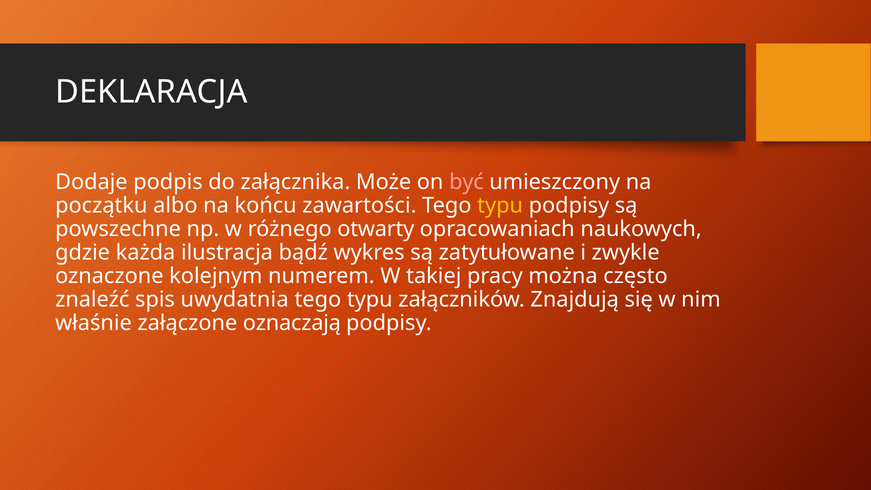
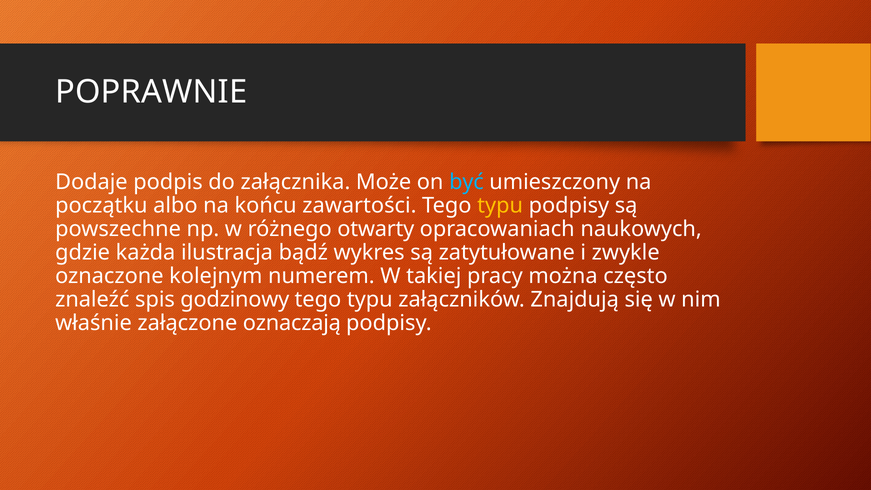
DEKLARACJA: DEKLARACJA -> POPRAWNIE (151, 92)
być colour: pink -> light blue (466, 182)
uwydatnia: uwydatnia -> godzinowy (235, 299)
